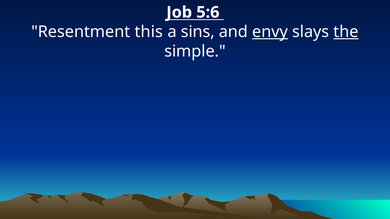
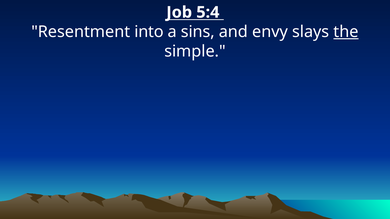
5:6: 5:6 -> 5:4 (208, 12)
this: this -> into (149, 32)
envy underline: present -> none (270, 32)
